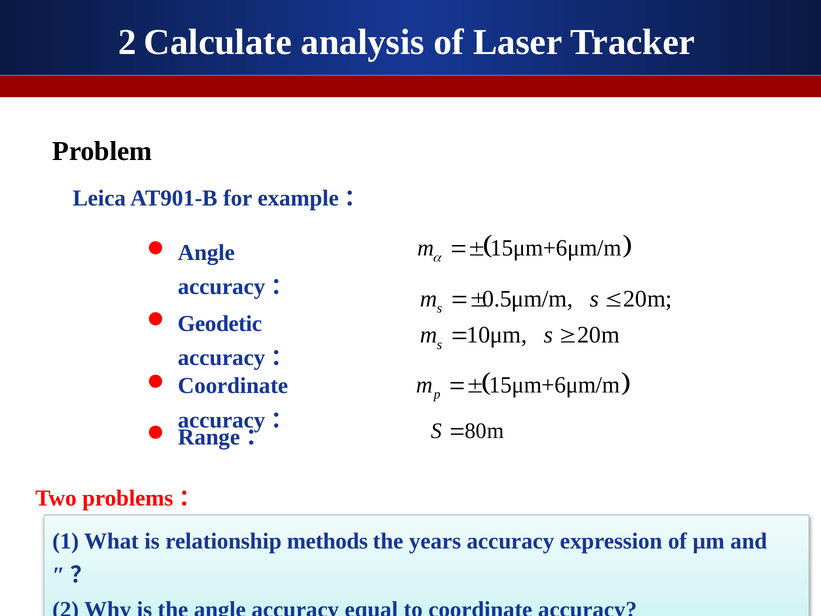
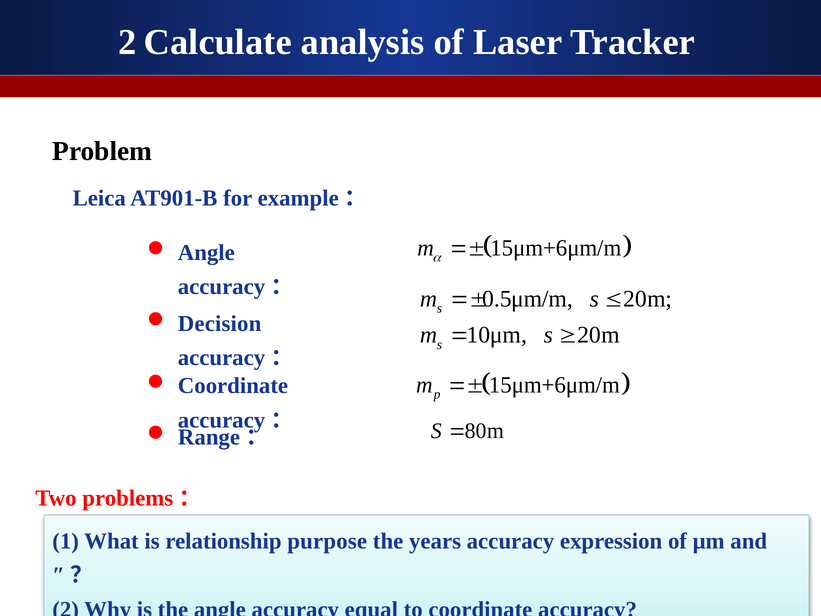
Geodetic: Geodetic -> Decision (220, 323)
methods: methods -> purpose (327, 541)
